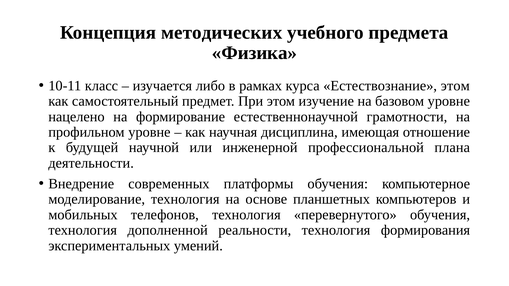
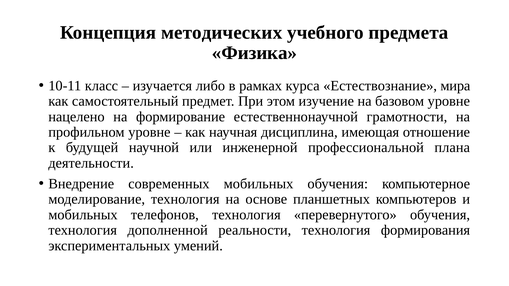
Естествознание этом: этом -> мира (455, 86)
современных платформы: платформы -> мобильных (259, 184)
